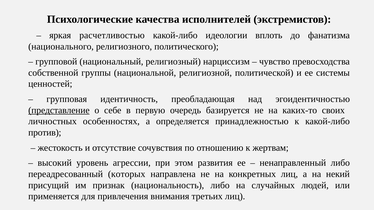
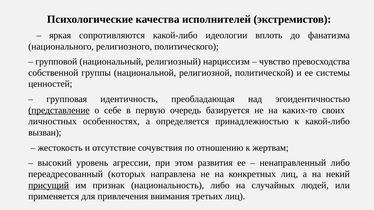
расчетливостью: расчетливостью -> сопротивляются (112, 35)
против: против -> вызван (45, 133)
присущий underline: none -> present (49, 186)
